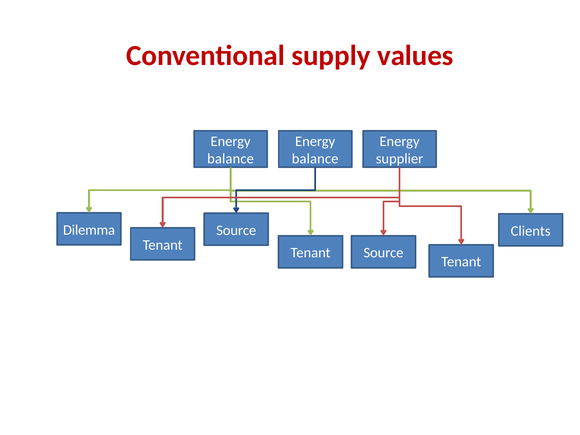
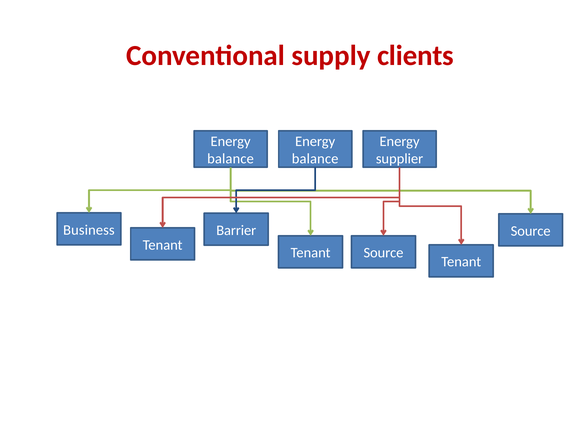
values: values -> clients (415, 56)
Dilemma: Dilemma -> Business (89, 230)
Source: Source -> Barrier (236, 230)
Clients: Clients -> Source (531, 231)
